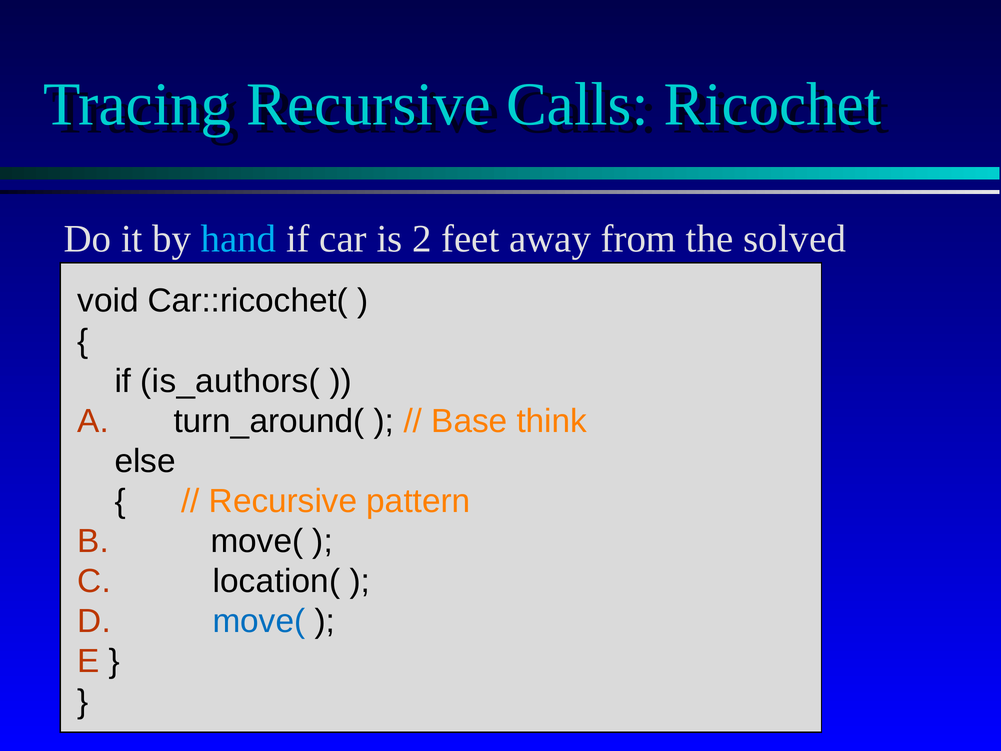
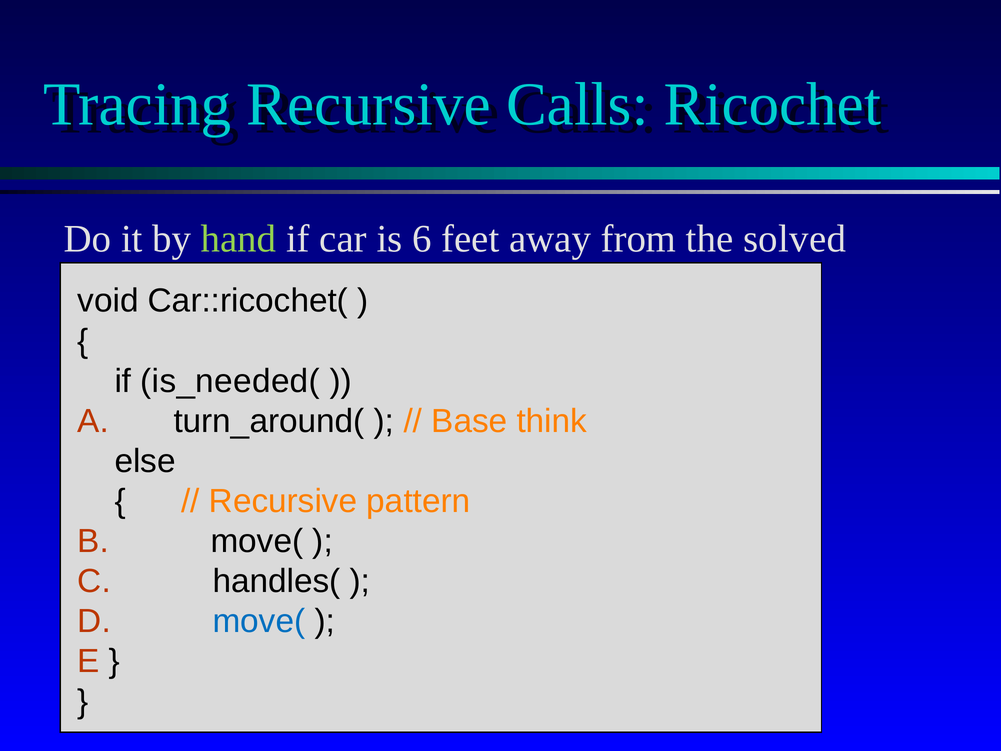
hand colour: light blue -> light green (239, 239)
2: 2 -> 6 (422, 239)
is_authors(: is_authors( -> is_needed( (230, 381)
location(: location( -> handles( (277, 581)
